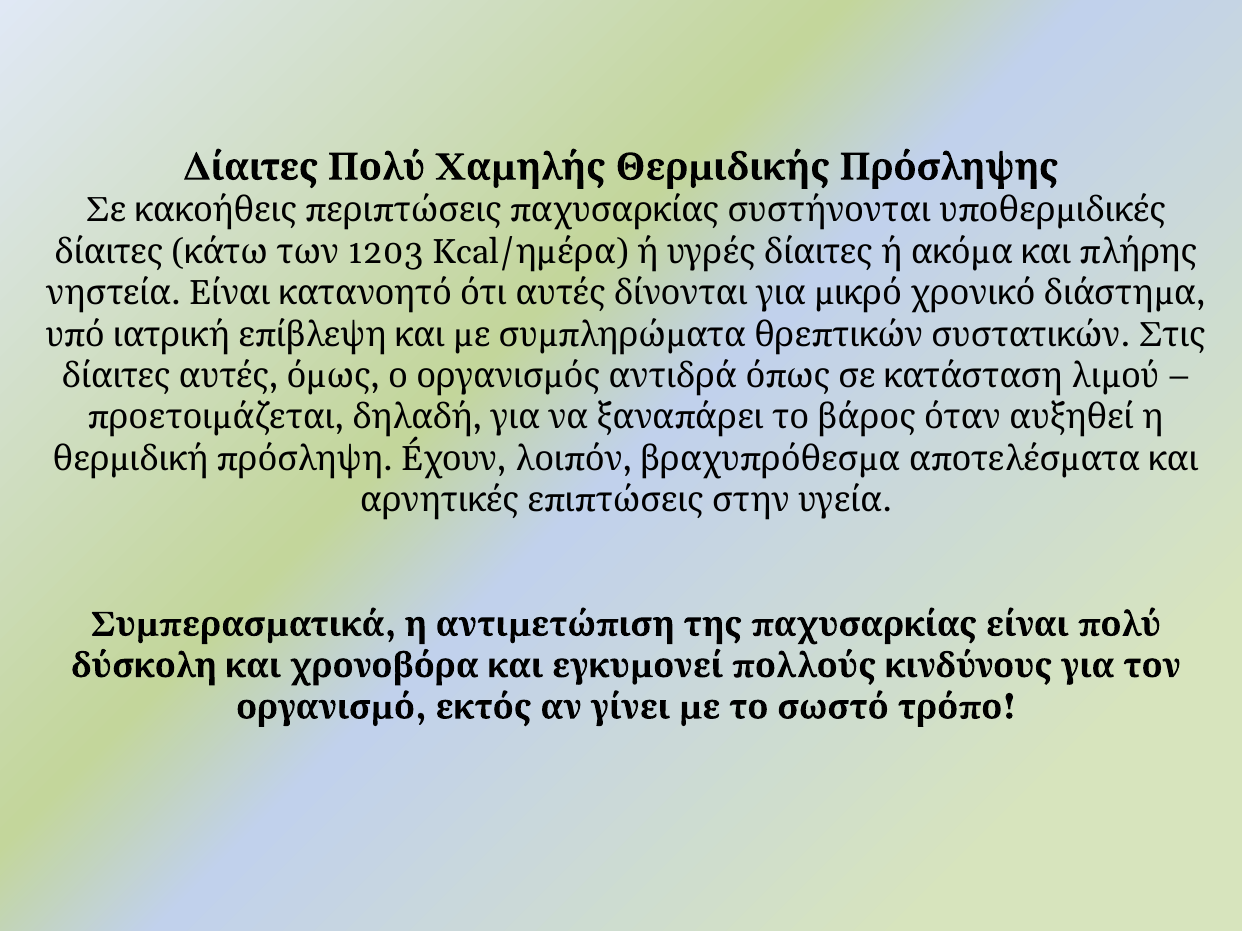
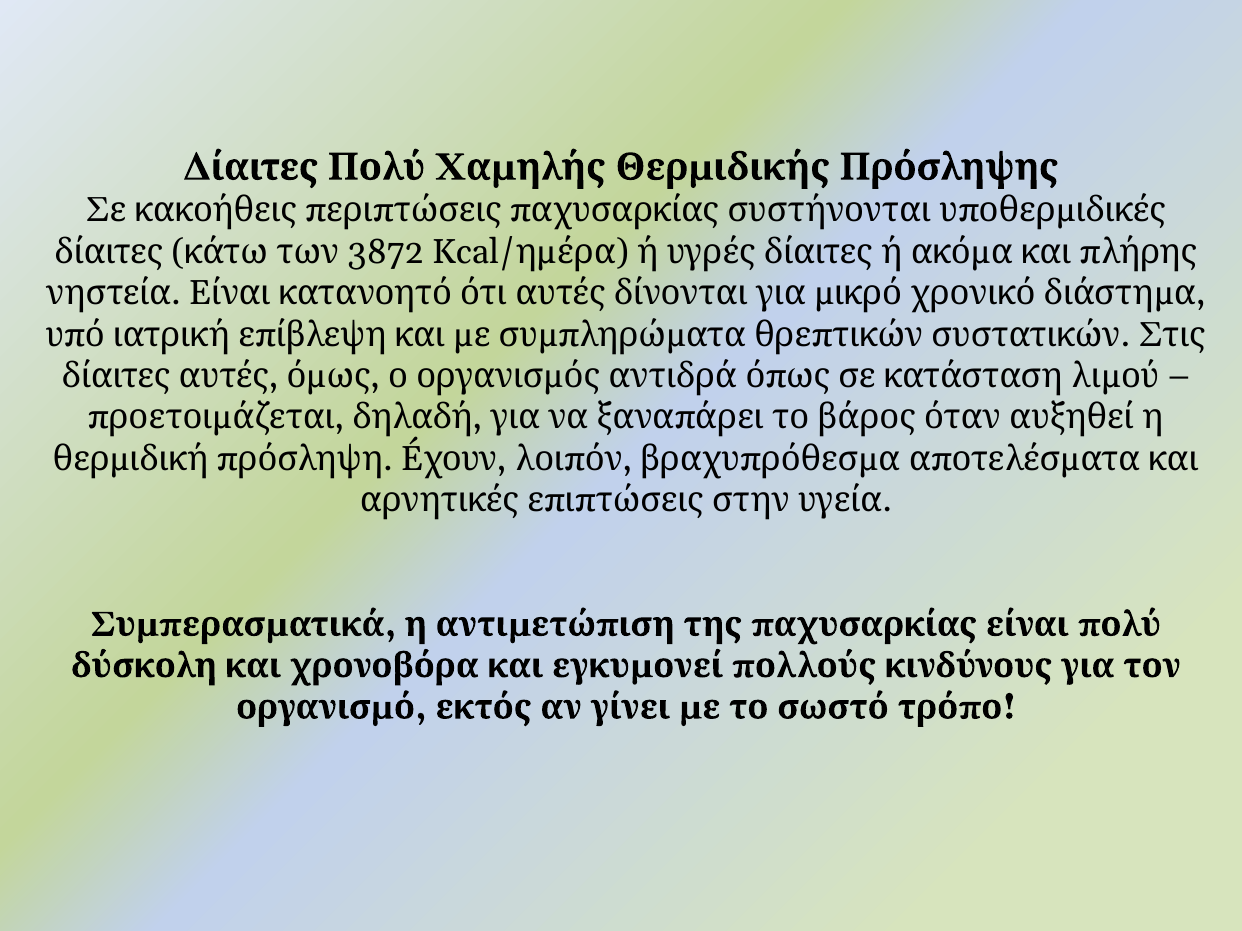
1203: 1203 -> 3872 (386, 252)
